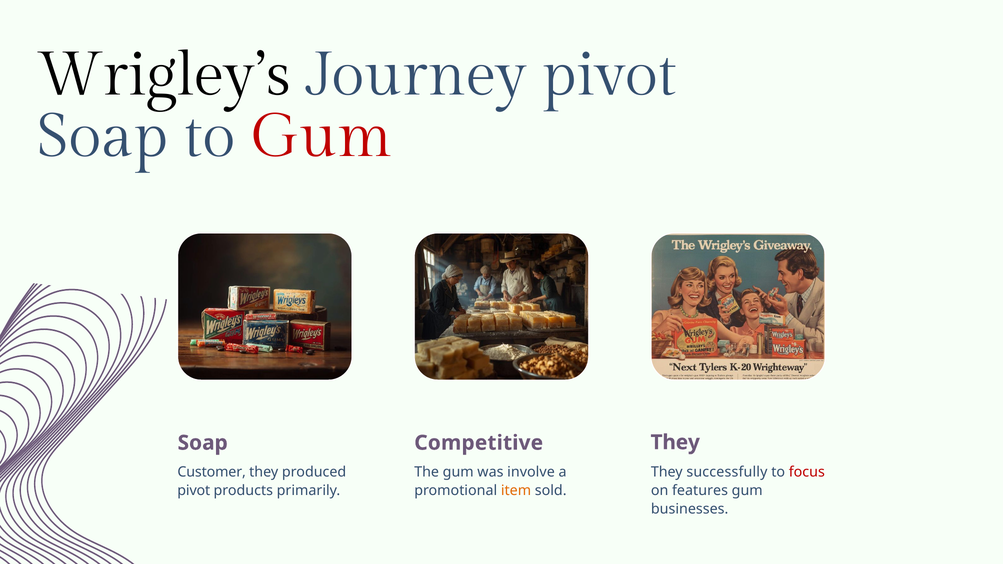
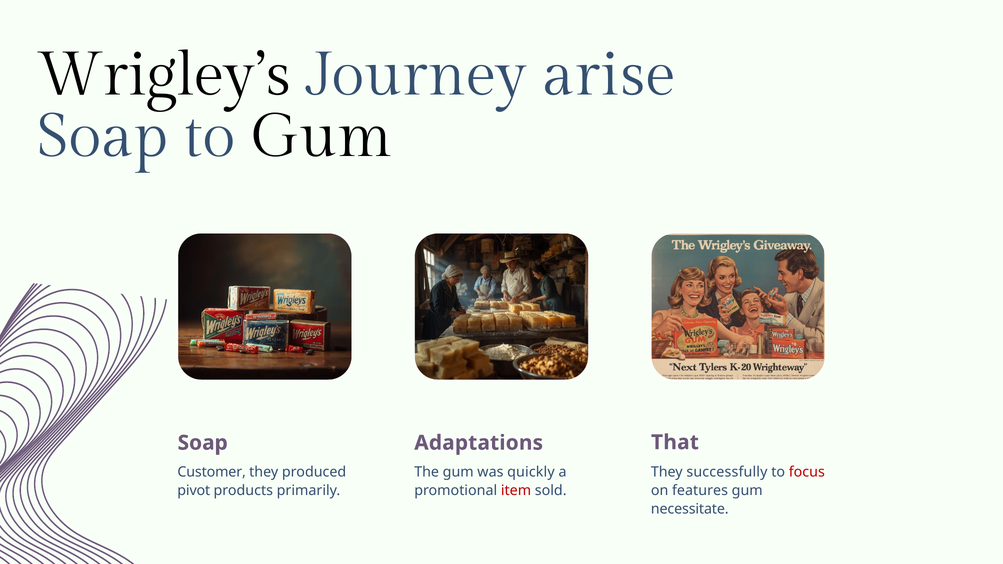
Journey pivot: pivot -> arise (609, 75)
Gum colour: red -> black (322, 136)
They: They -> That (675, 442)
Competitive: Competitive -> Adaptations (479, 443)
involve: involve -> quickly (531, 472)
item colour: orange -> red (516, 491)
businesses: businesses -> necessitate (690, 509)
